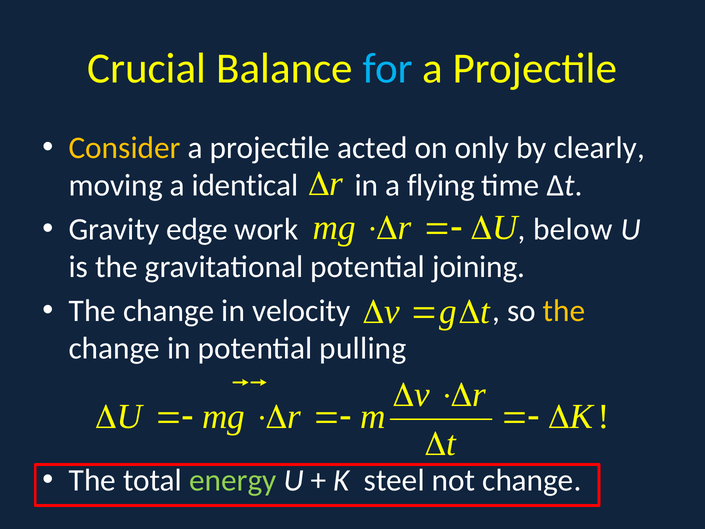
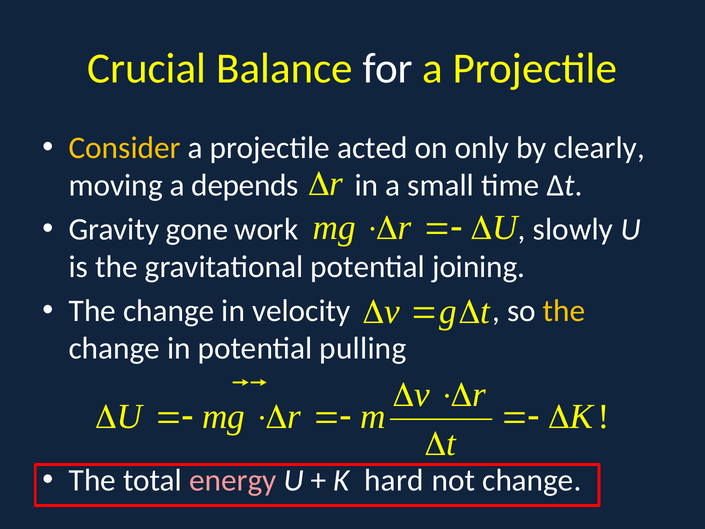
for colour: light blue -> white (388, 68)
identical: identical -> depends (245, 186)
flying: flying -> small (441, 186)
edge: edge -> gone (197, 229)
below: below -> slowly (573, 229)
energy colour: light green -> pink (233, 480)
steel: steel -> hard (394, 480)
